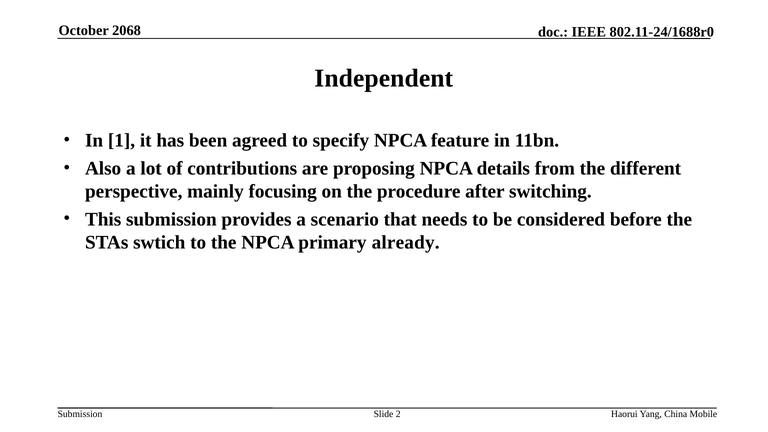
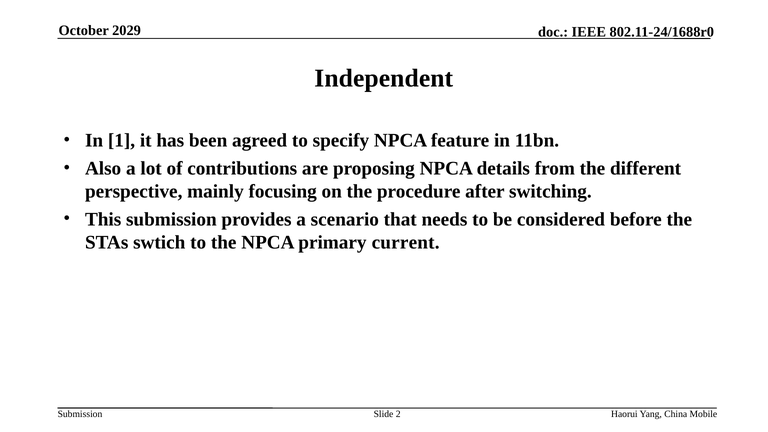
2068: 2068 -> 2029 (127, 31)
already: already -> current (406, 242)
